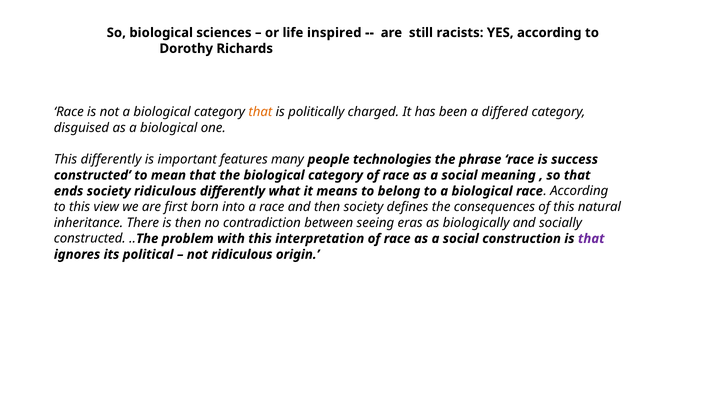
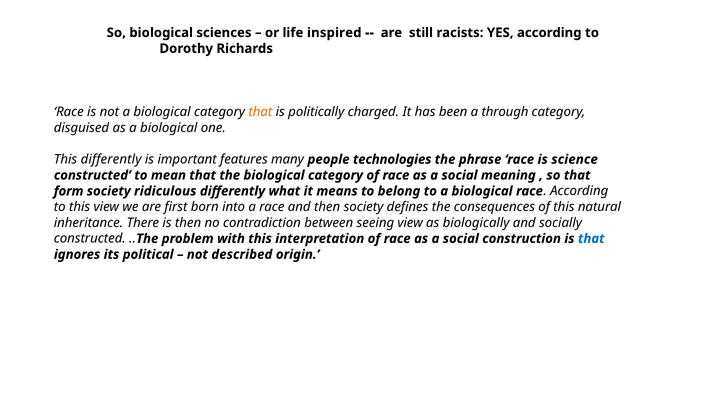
differed: differed -> through (505, 112)
success: success -> science (575, 159)
ends: ends -> form (69, 191)
seeing eras: eras -> view (410, 223)
that colour: purple -> blue (591, 239)
not ridiculous: ridiculous -> described (242, 254)
